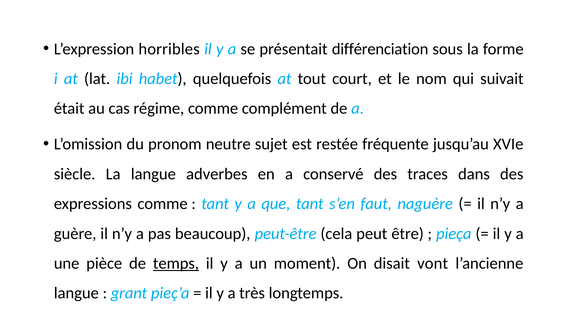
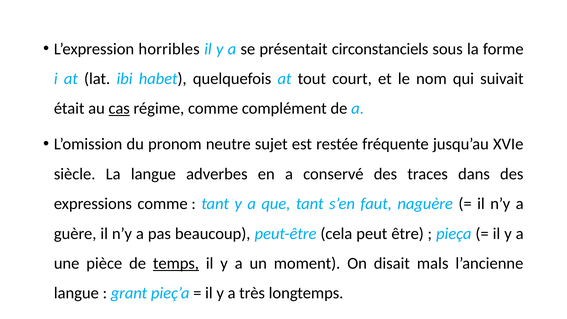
différenciation: différenciation -> circonstanciels (380, 49)
cas underline: none -> present (119, 108)
vont: vont -> mals (433, 263)
